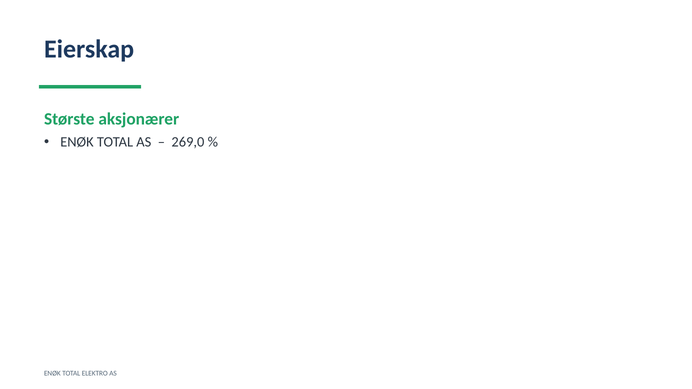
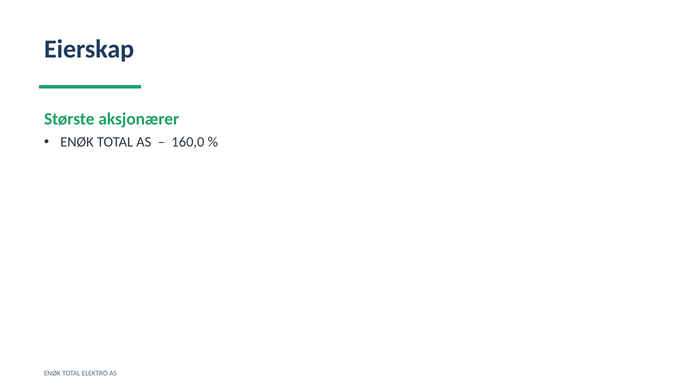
269,0: 269,0 -> 160,0 (188, 142)
